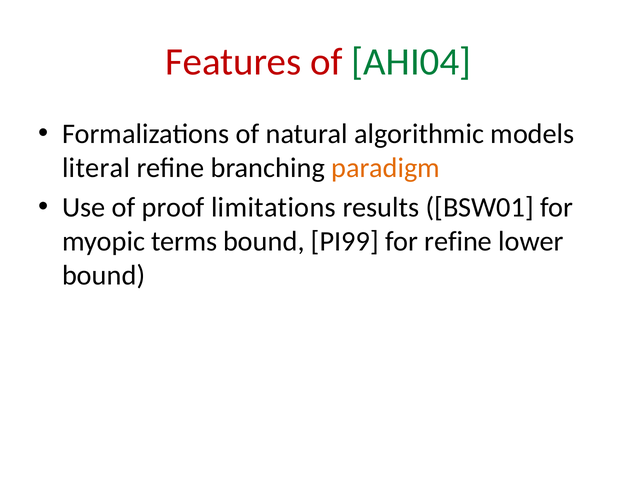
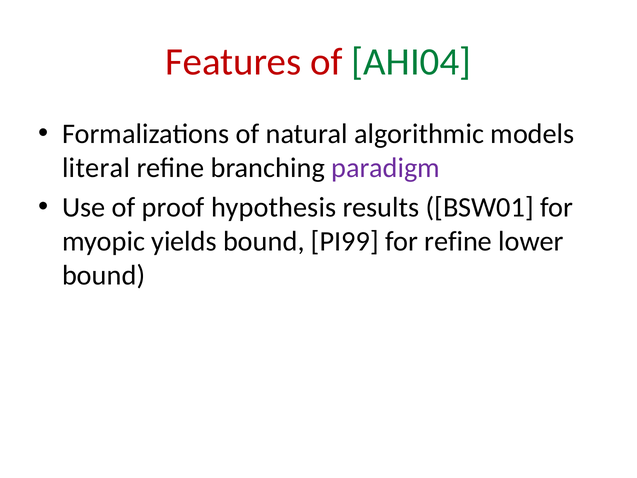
paradigm colour: orange -> purple (386, 168)
limitations: limitations -> hypothesis (274, 207)
terms: terms -> yields (184, 241)
